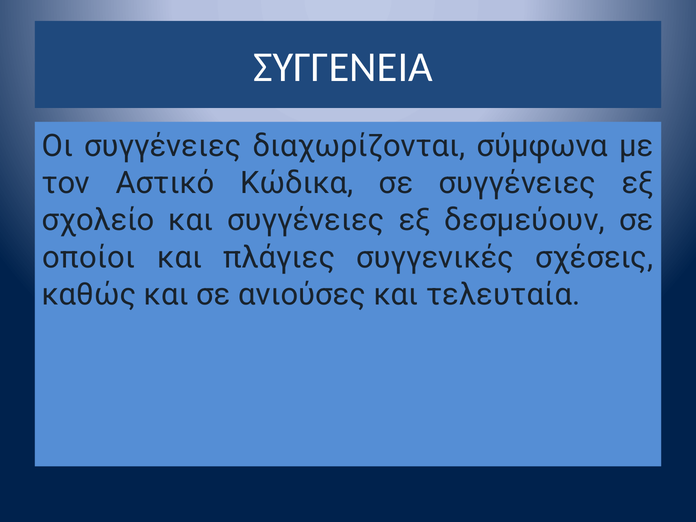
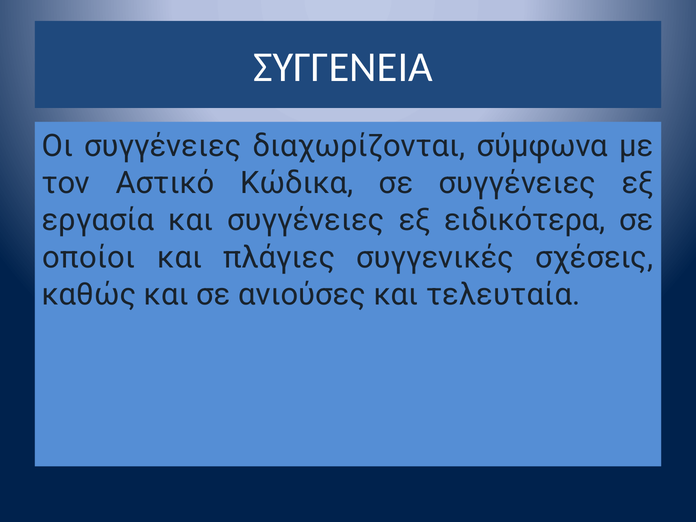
σχολείο: σχολείο -> εργασία (98, 220)
δεσμεύουν: δεσμεύουν -> ειδικότερα (525, 220)
